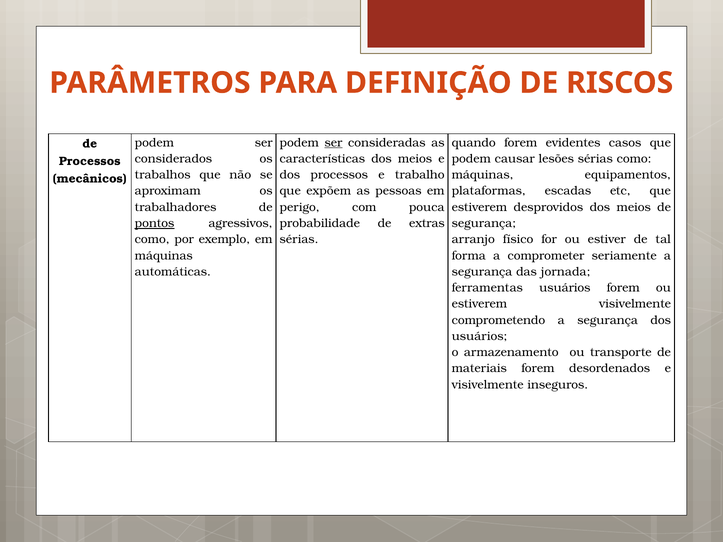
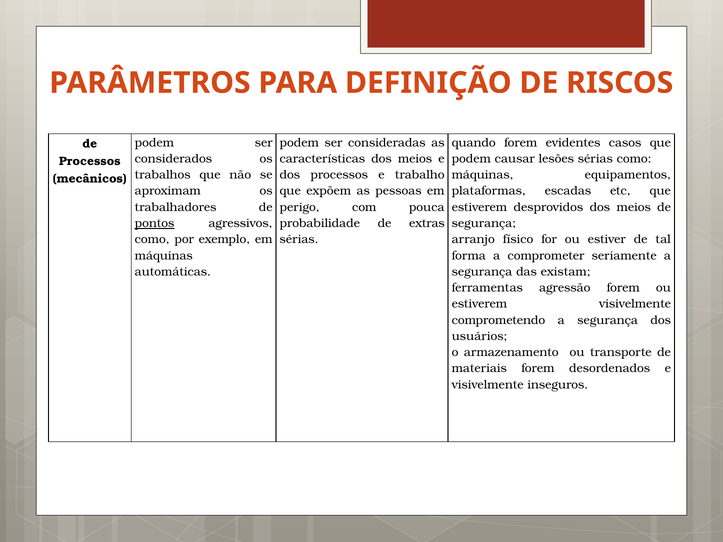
ser underline: present -> none (333, 143)
jornada: jornada -> existam (566, 272)
ferramentas usuários: usuários -> agressão (565, 288)
